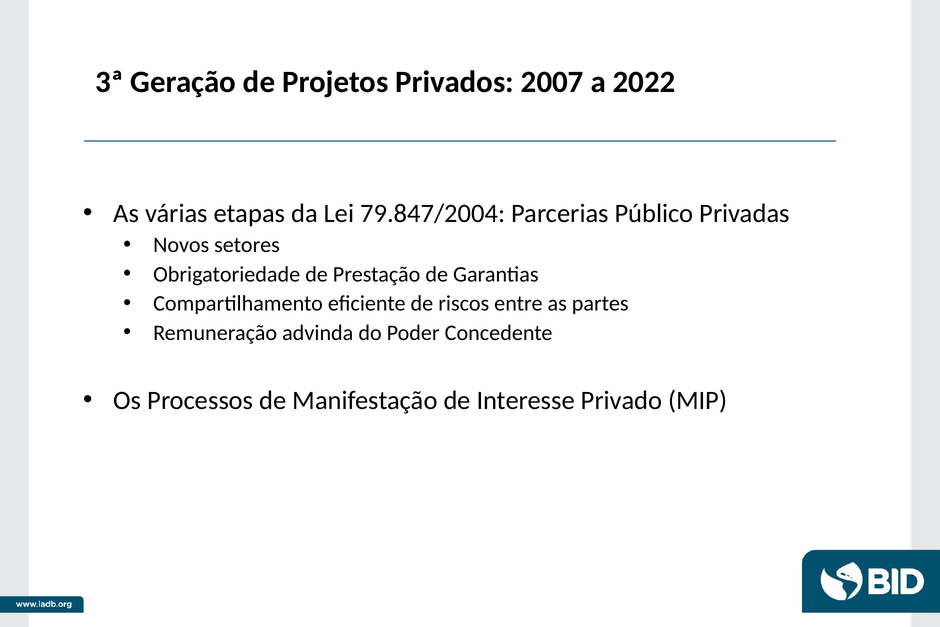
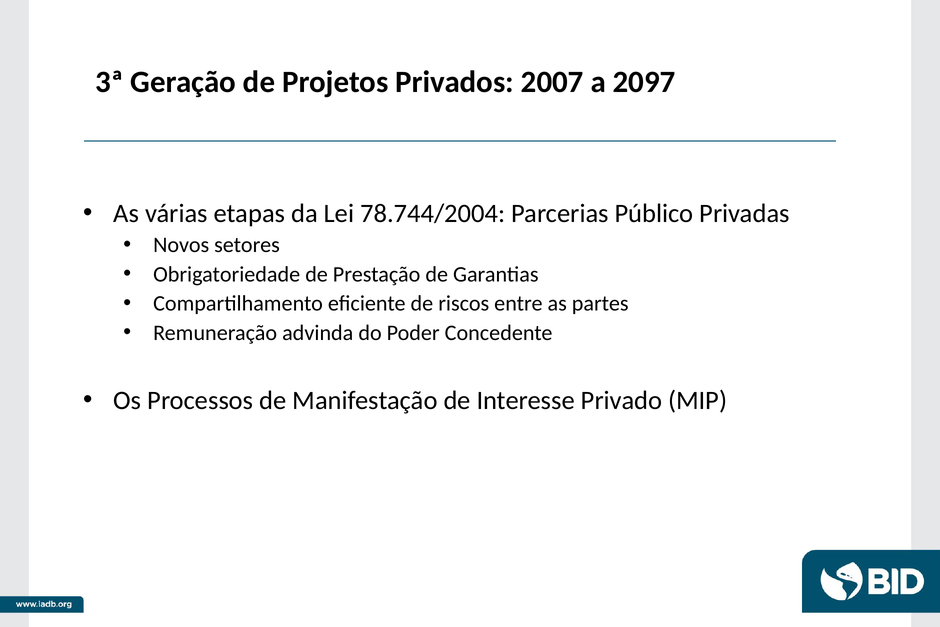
2022: 2022 -> 2097 (644, 82)
79.847/2004: 79.847/2004 -> 78.744/2004 (433, 214)
